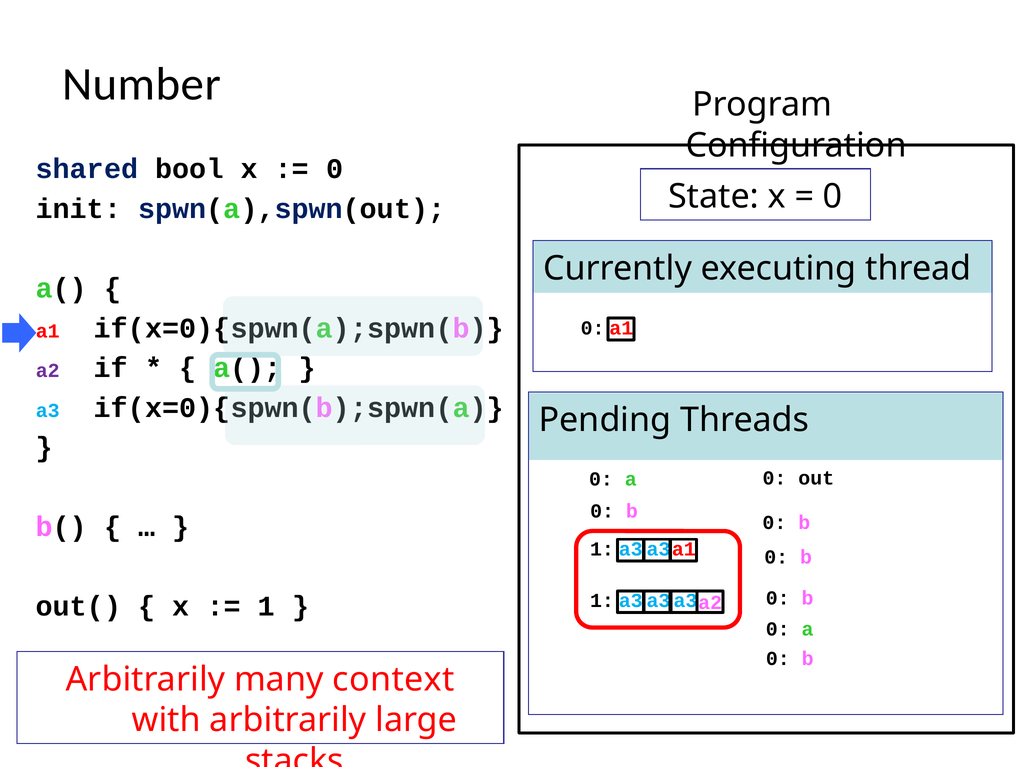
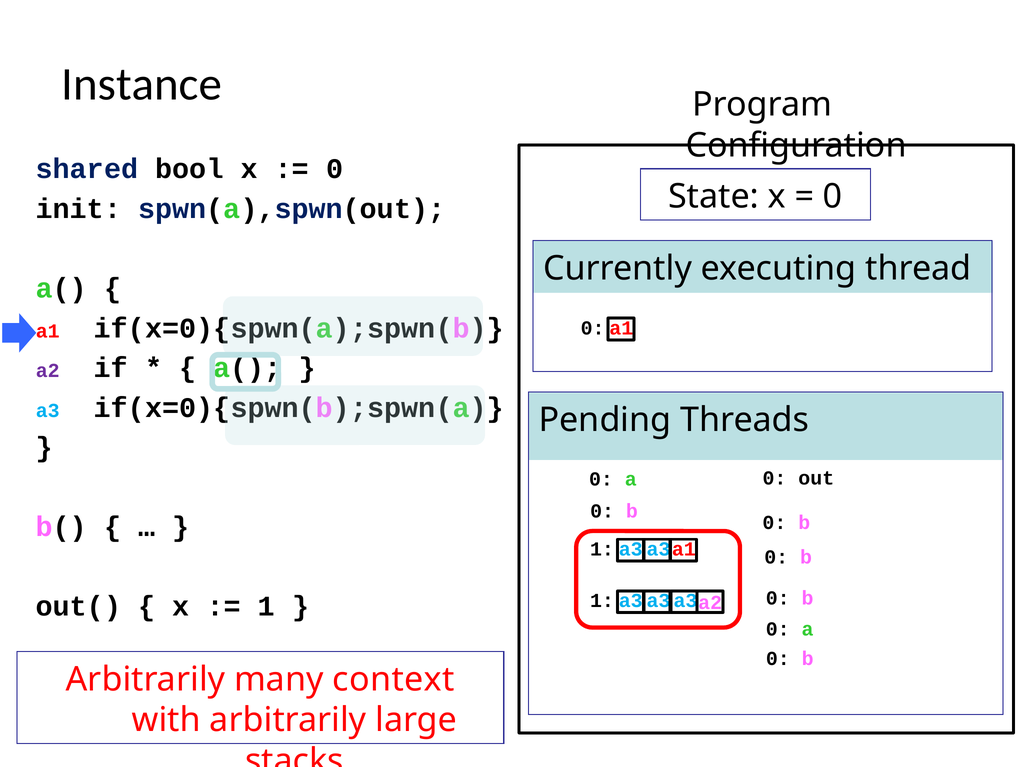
Number: Number -> Instance (142, 84)
